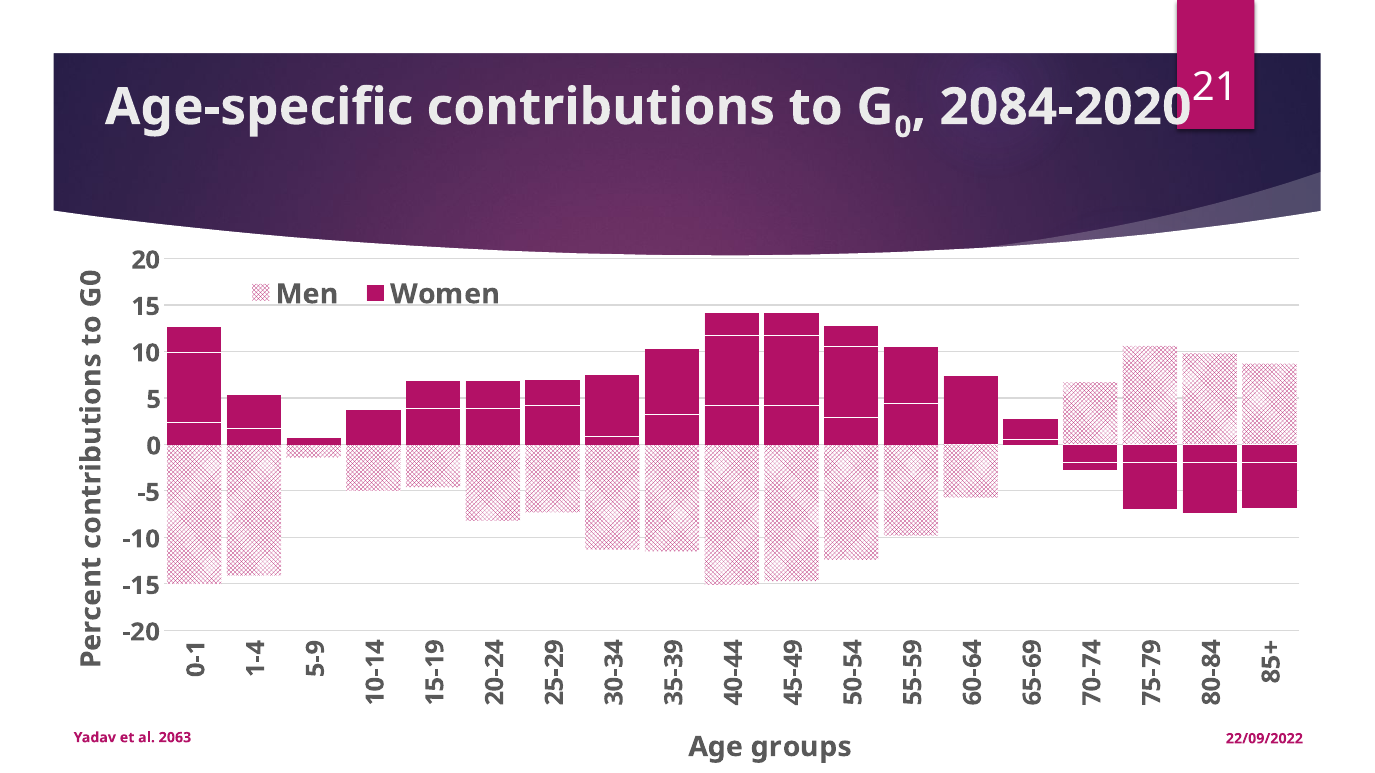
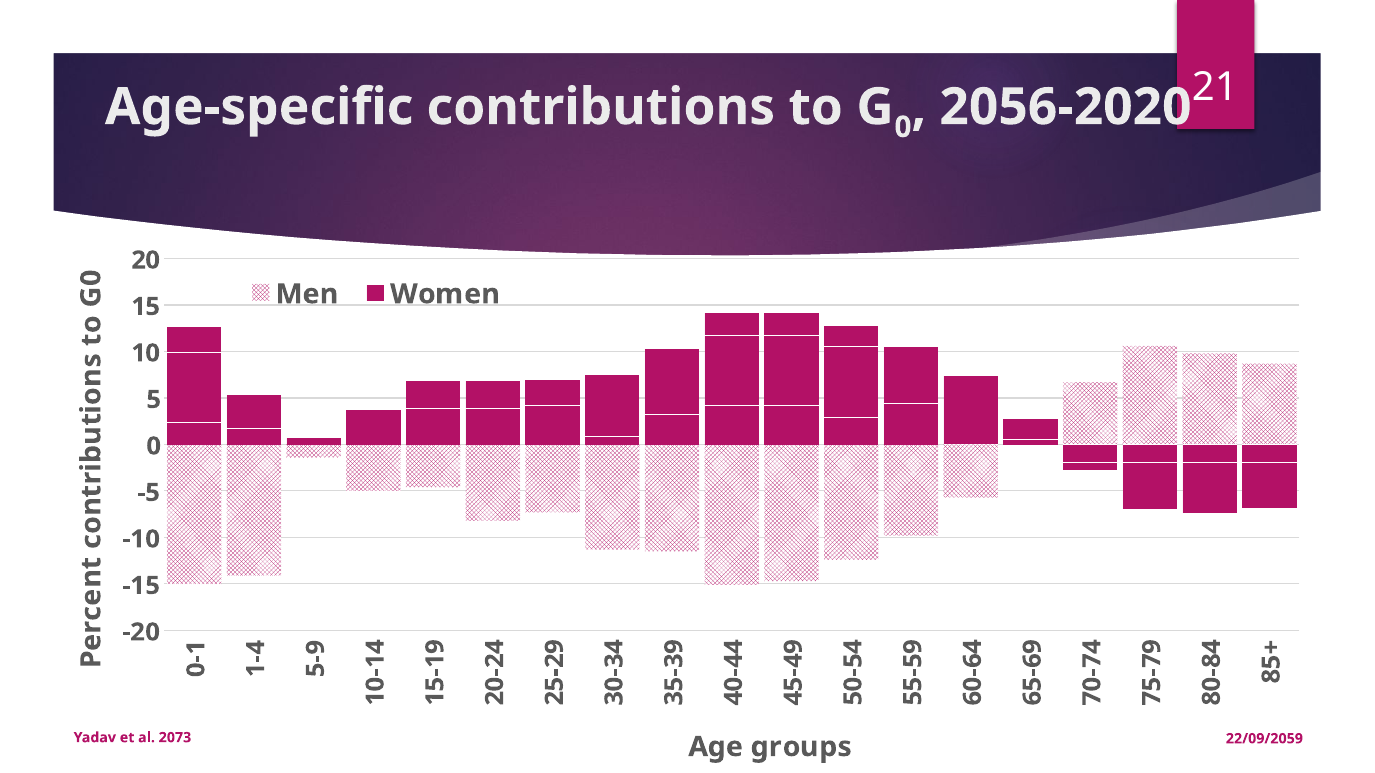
2084-2020: 2084-2020 -> 2056-2020 (1066, 107)
2063: 2063 -> 2073 (175, 738)
22/09/2022: 22/09/2022 -> 22/09/2059 (1264, 739)
